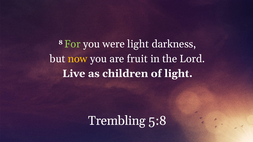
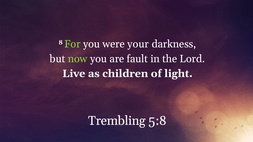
were light: light -> your (138, 44)
now colour: yellow -> light green (78, 59)
fruit: fruit -> fault (137, 59)
